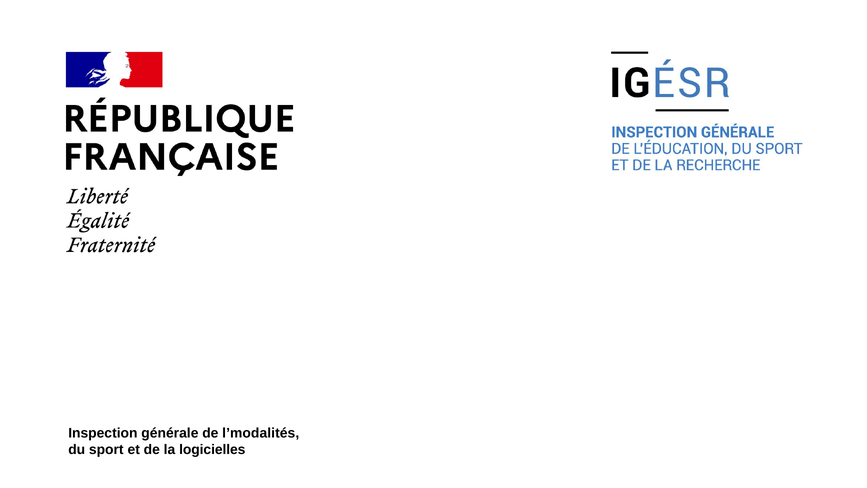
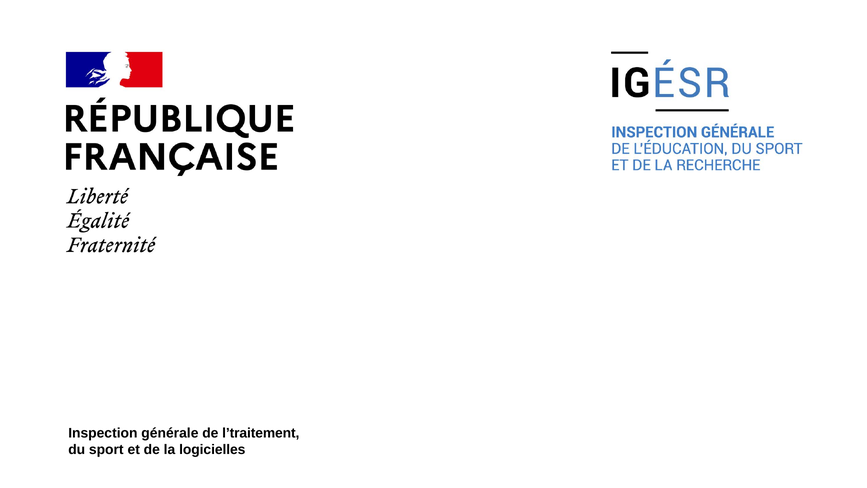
l’modalités: l’modalités -> l’traitement (261, 433)
